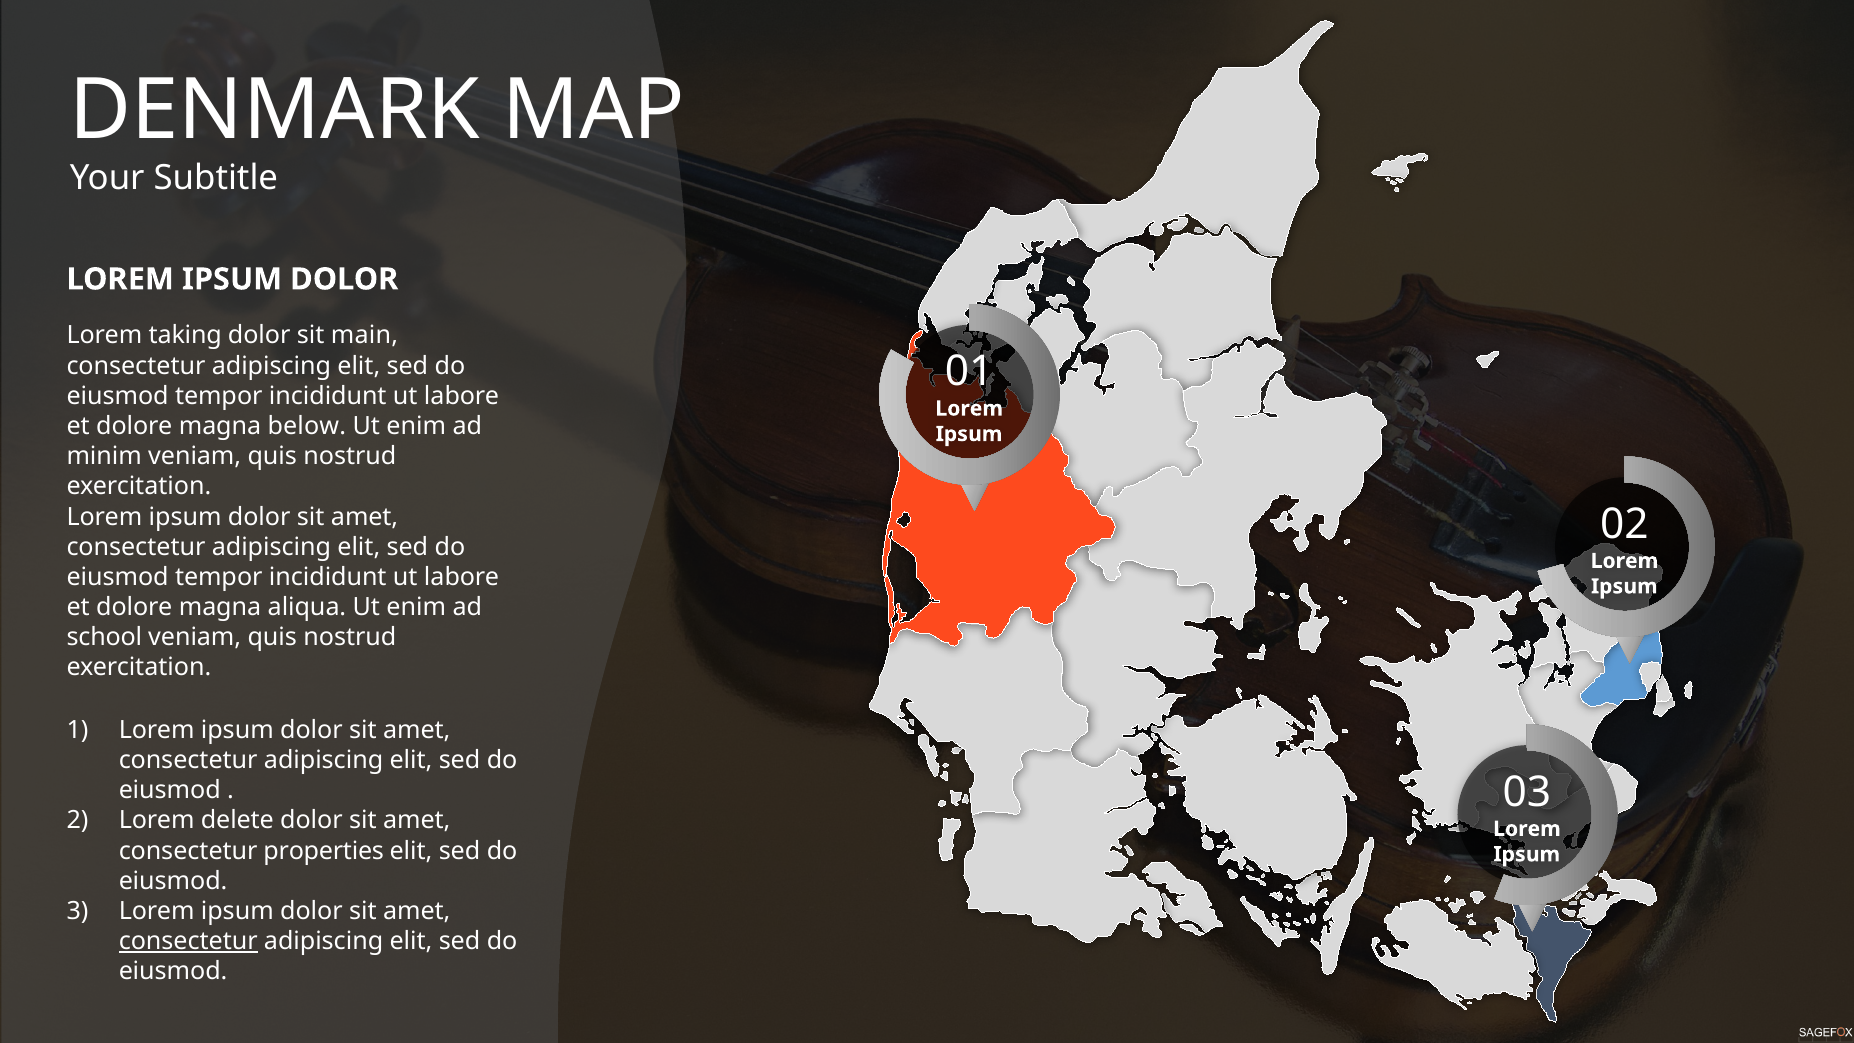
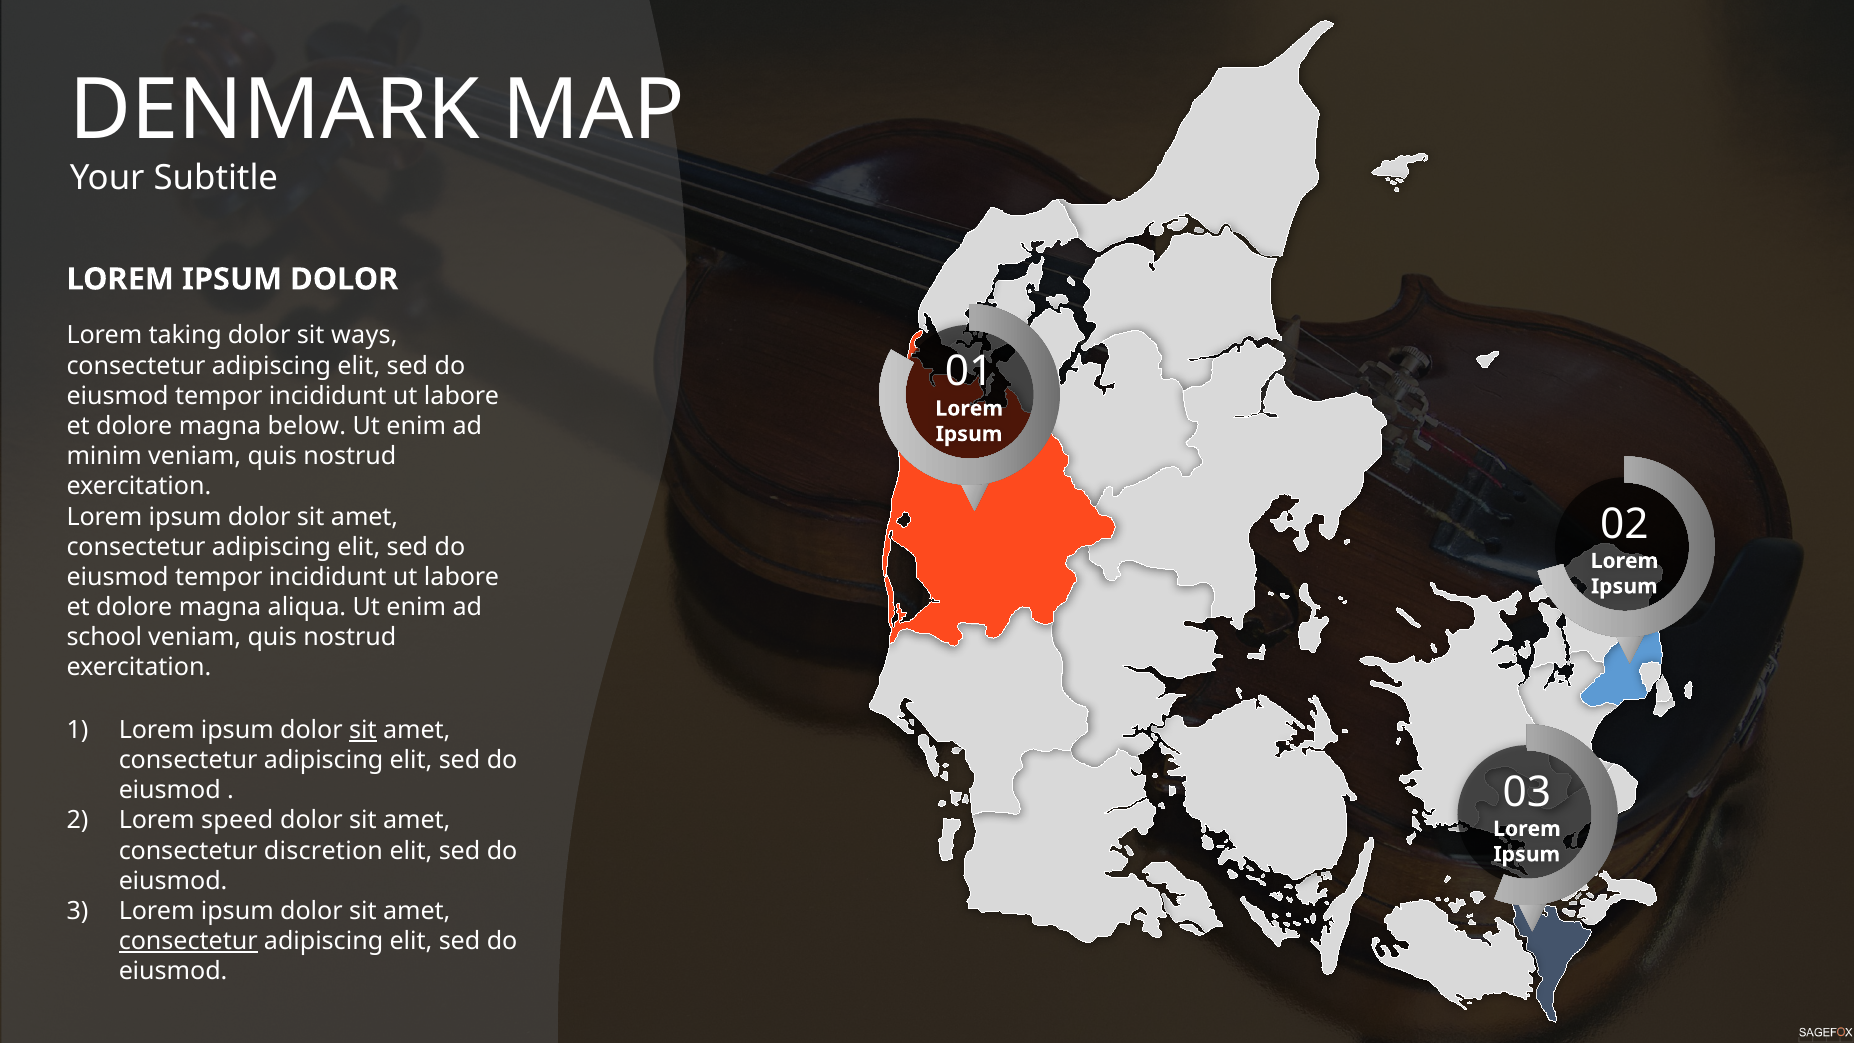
main: main -> ways (364, 336)
sit underline: none -> present (363, 730)
delete: delete -> speed (237, 821)
properties: properties -> discretion (323, 851)
